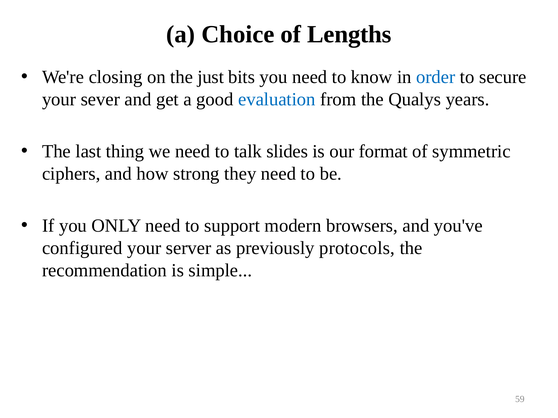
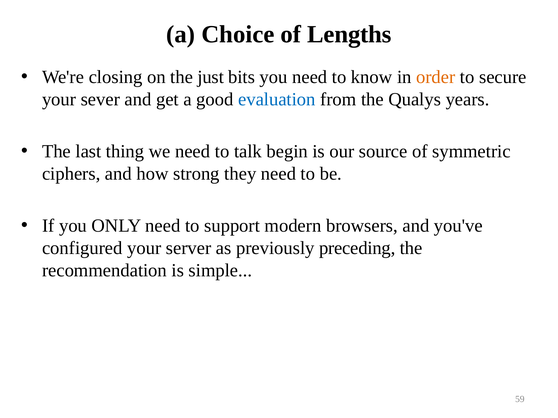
order colour: blue -> orange (436, 77)
slides: slides -> begin (287, 152)
format: format -> source (383, 152)
protocols: protocols -> preceding (357, 248)
